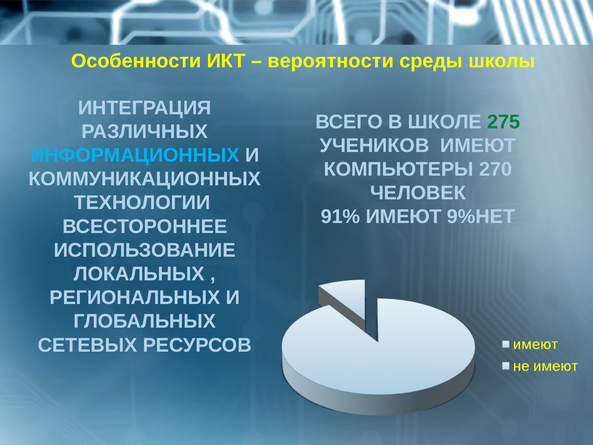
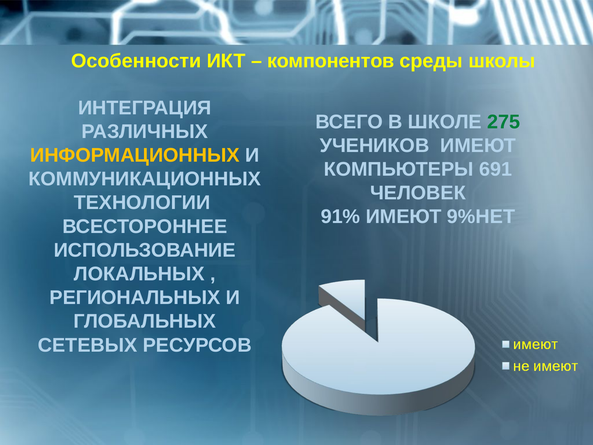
вероятности: вероятности -> компонентов (331, 61)
ИНФОРМАЦИОННЫХ colour: light blue -> yellow (135, 155)
270: 270 -> 691 (496, 169)
